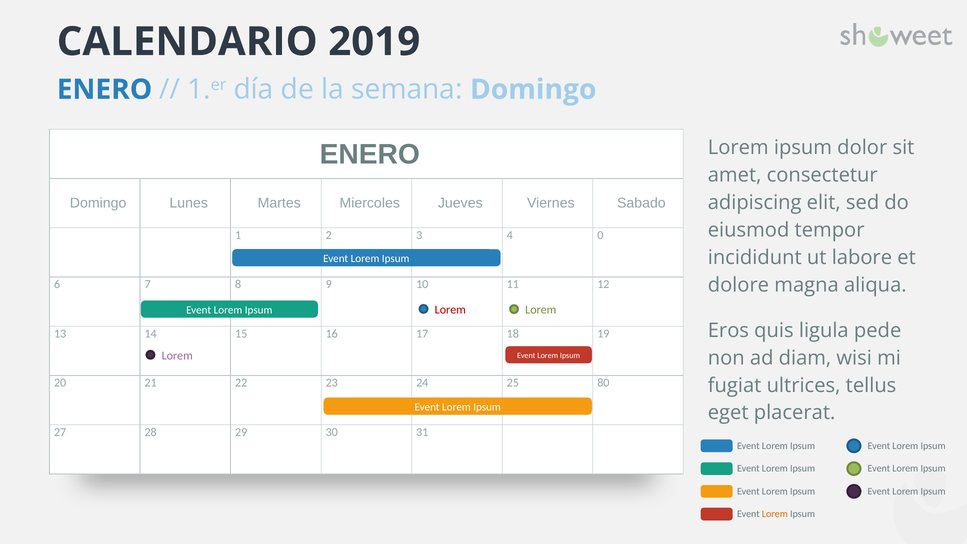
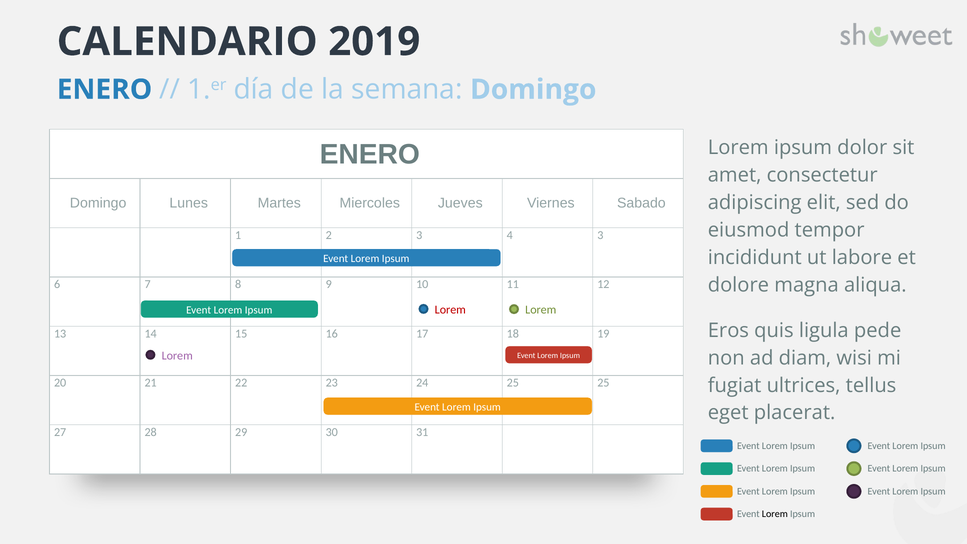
4 0: 0 -> 3 (600, 235)
25 80: 80 -> 25 (603, 383)
Lorem colour: orange -> black (775, 514)
